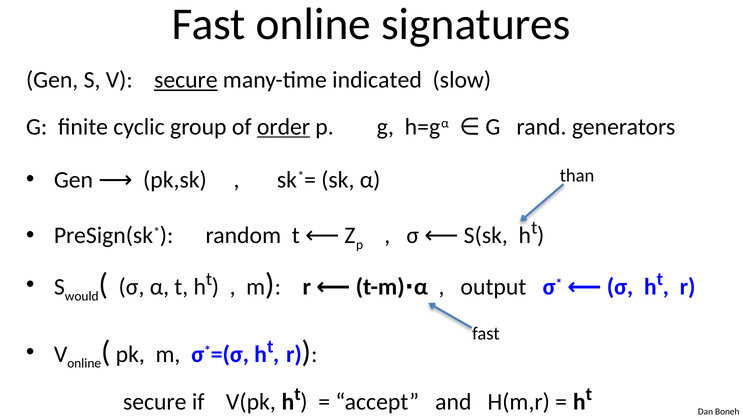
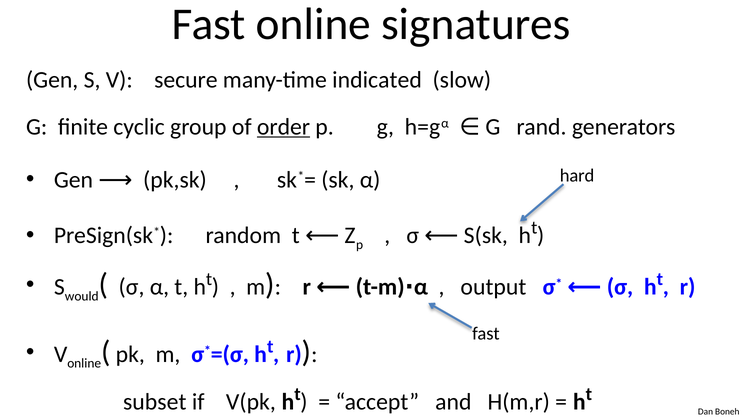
secure underline: present -> none (186, 80)
than: than -> hard (577, 175)
secure: secure -> subset (155, 402)
